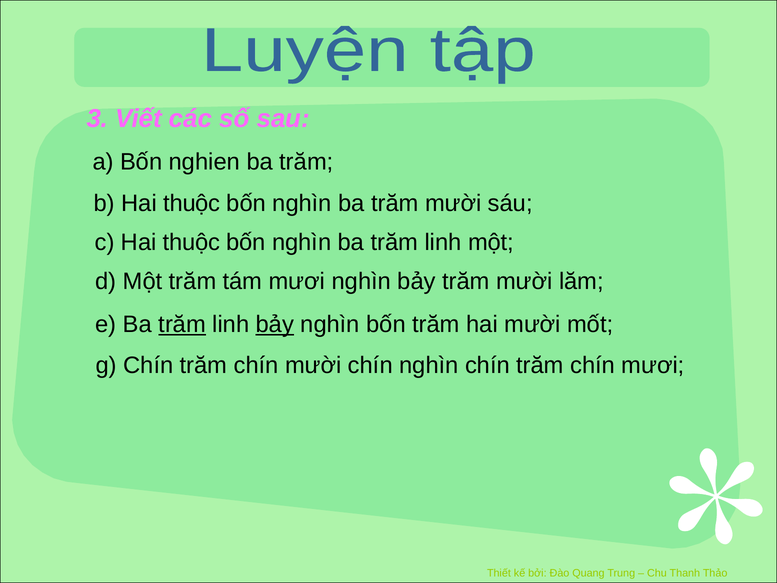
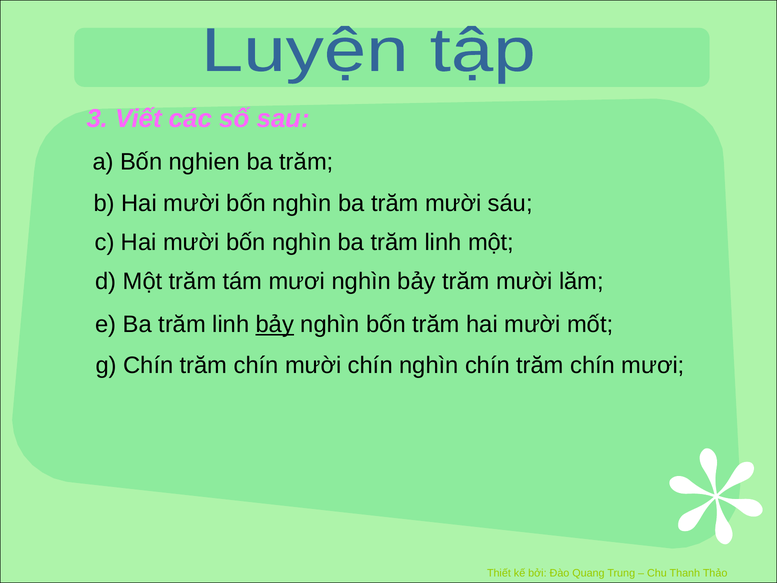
b Hai thuộc: thuộc -> mười (192, 203)
c Hai thuộc: thuộc -> mười (191, 242)
trăm underline: present -> none (182, 324)
